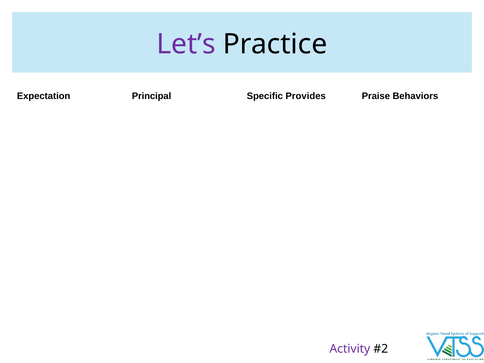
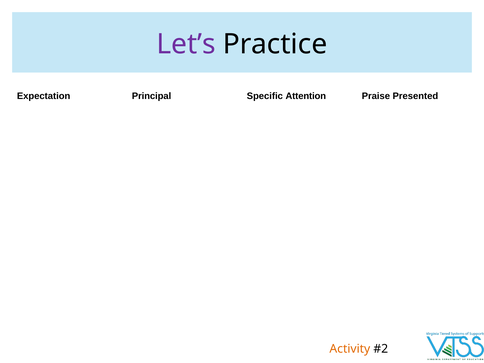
Provides: Provides -> Attention (306, 96)
Behaviors: Behaviors -> Presented (415, 96)
Activity colour: purple -> orange (350, 349)
